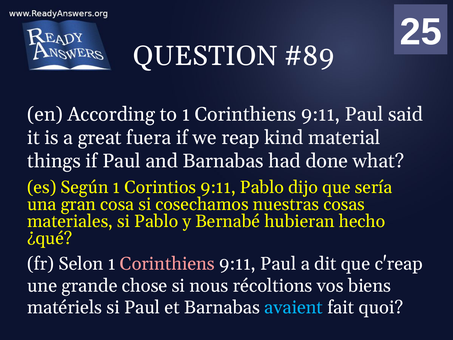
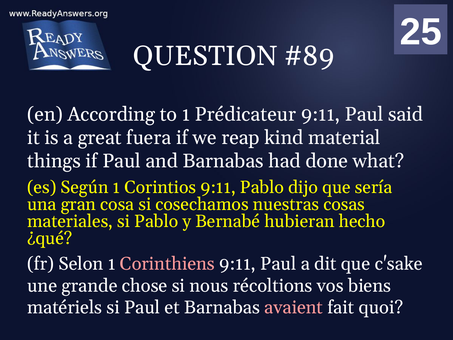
to 1 Corinthiens: Corinthiens -> Prédicateur (246, 114)
c'reap: c'reap -> c'sake (399, 264)
avaient colour: light blue -> pink (294, 307)
